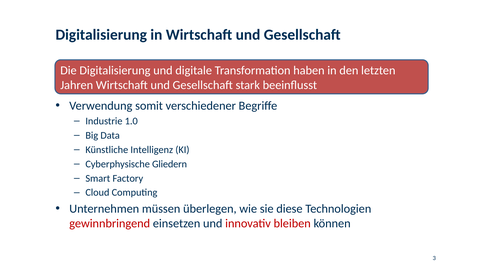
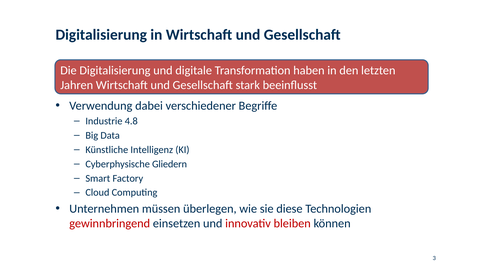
somit: somit -> dabei (149, 106)
1.0: 1.0 -> 4.8 (131, 121)
